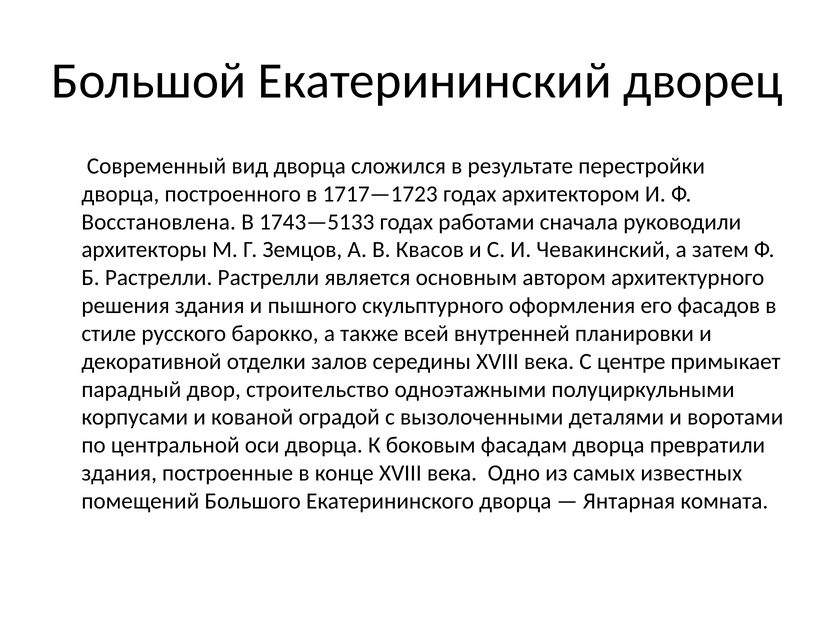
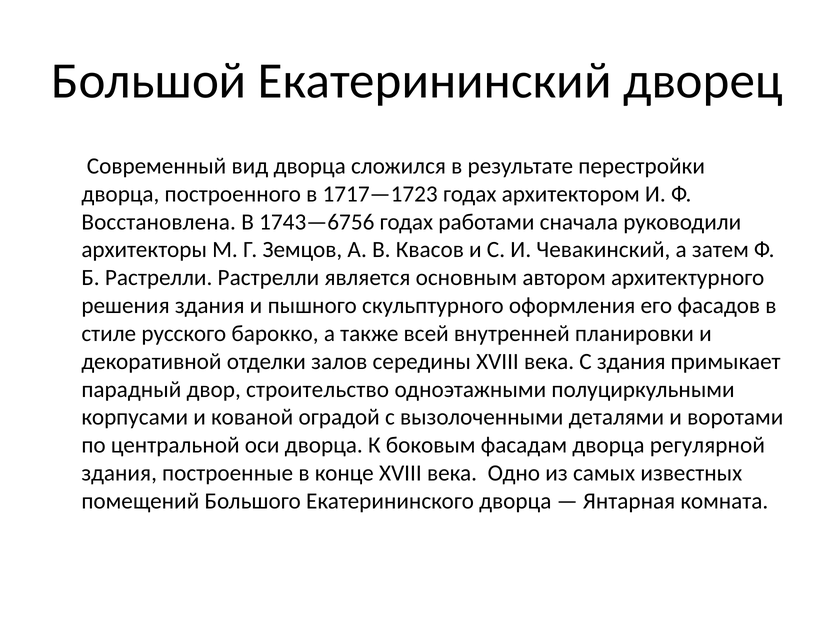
1743—5133: 1743—5133 -> 1743—6756 (317, 222)
С центре: центре -> здания (631, 361)
превратили: превратили -> регулярной (707, 445)
